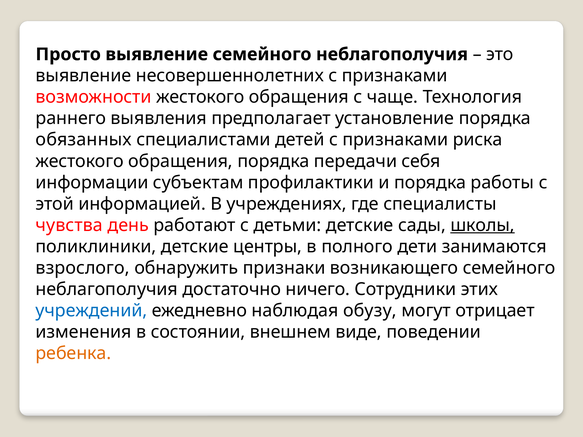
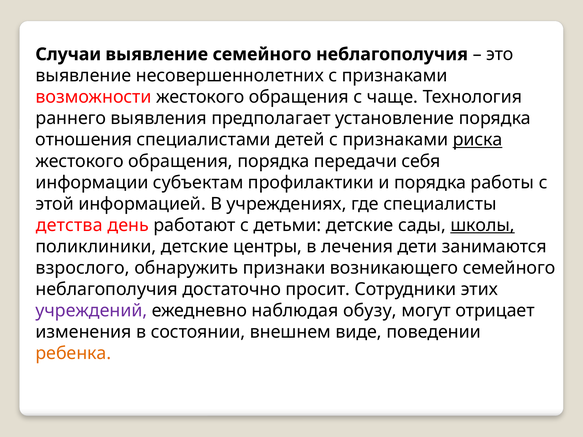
Просто: Просто -> Случаи (68, 54)
обязанных: обязанных -> отношения (84, 140)
риска underline: none -> present (478, 140)
чувства: чувства -> детства (69, 225)
полного: полного -> лечения (357, 247)
ничего: ничего -> просит (318, 289)
учреждений colour: blue -> purple (91, 311)
